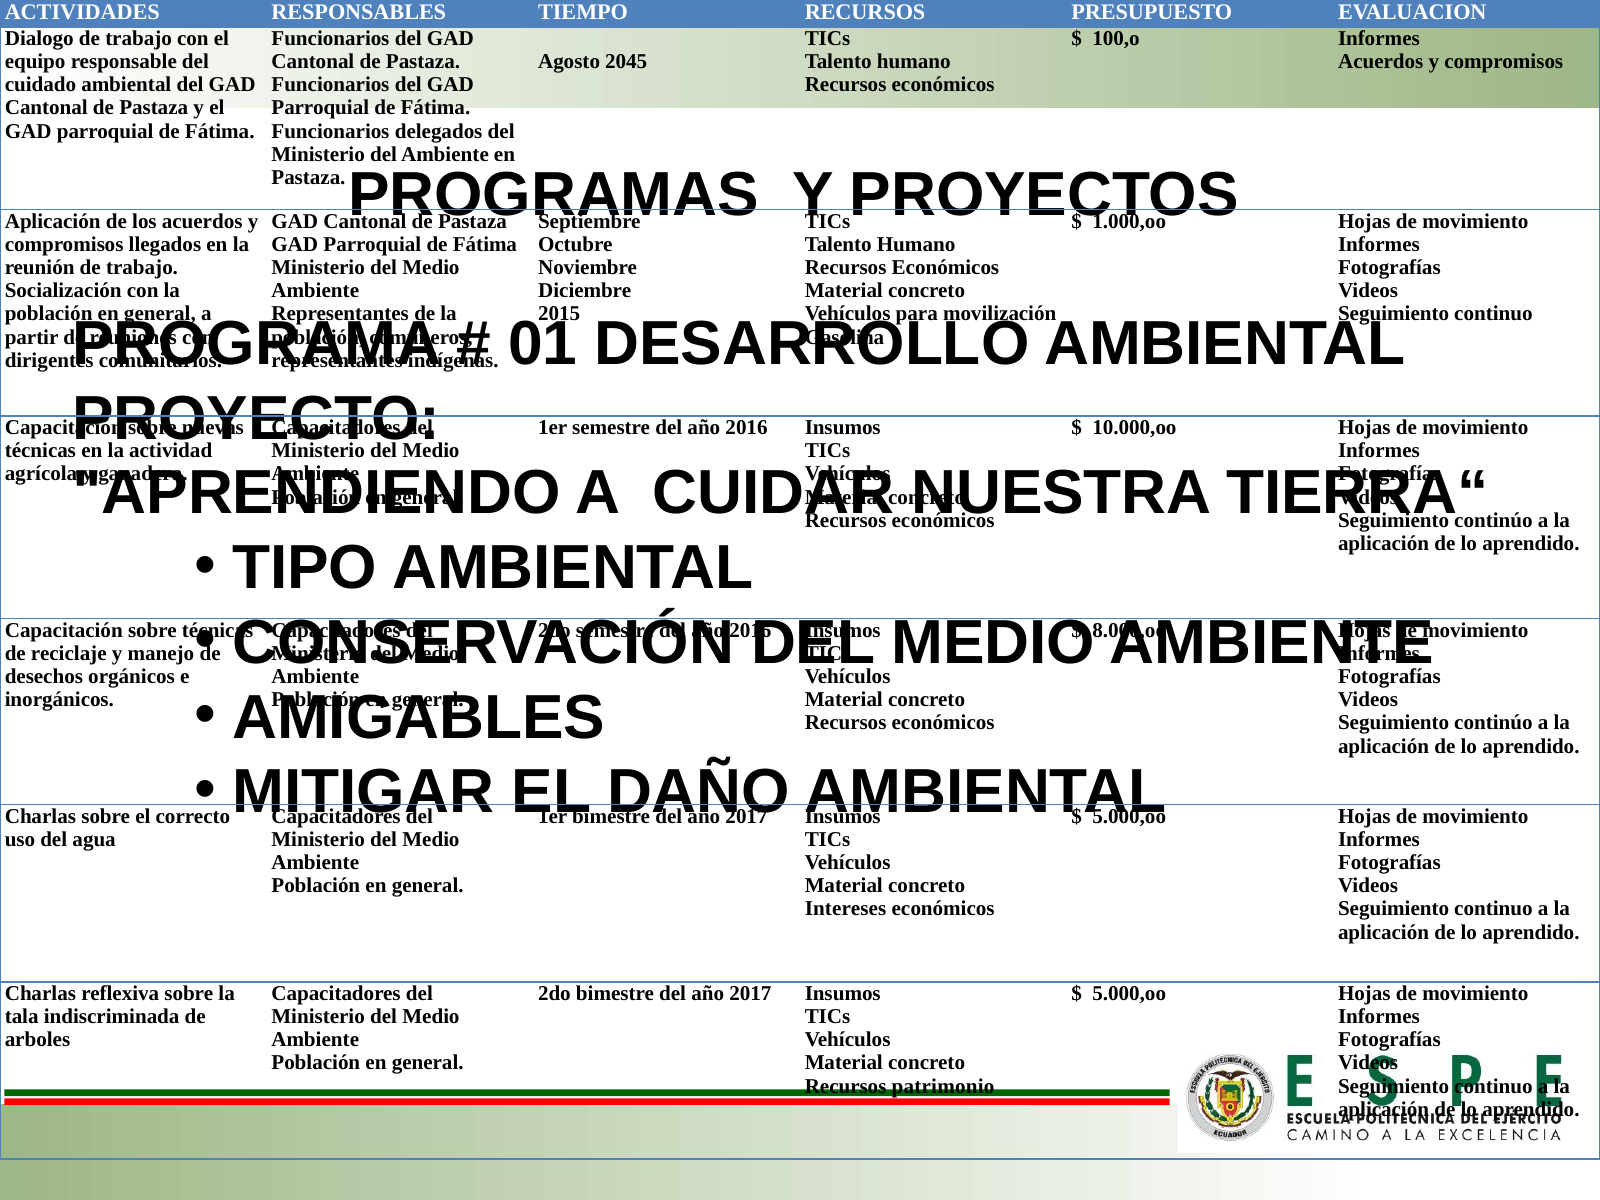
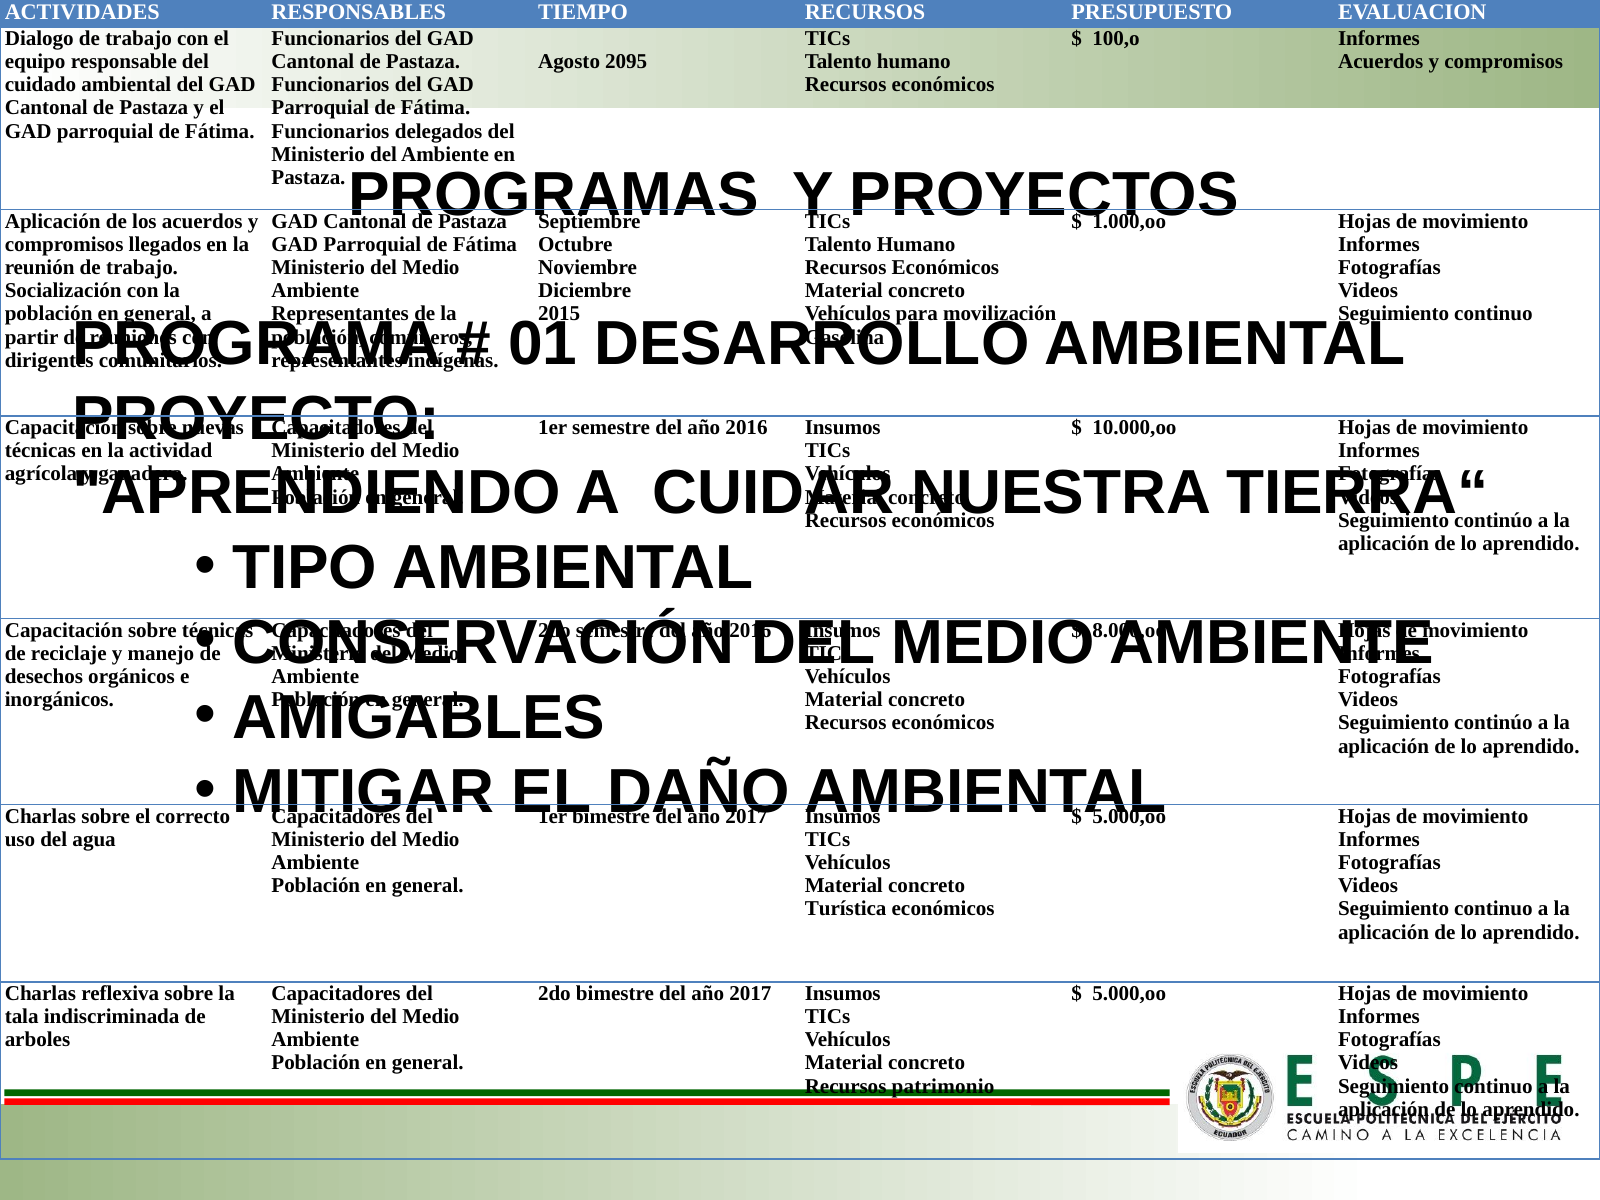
2045: 2045 -> 2095 (626, 62)
Intereses: Intereses -> Turística (846, 909)
